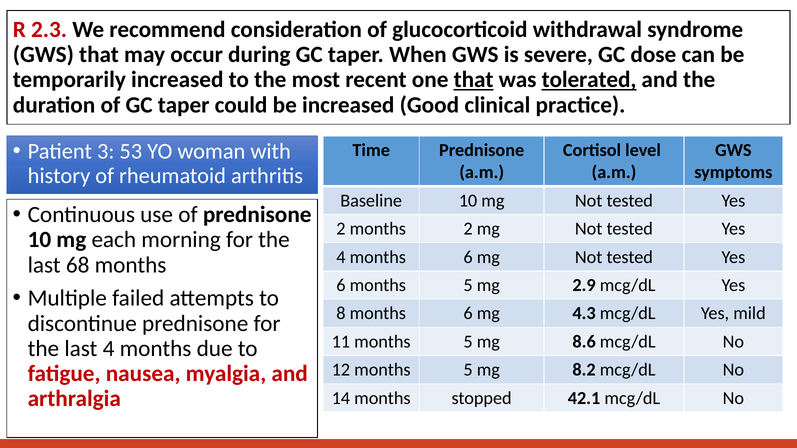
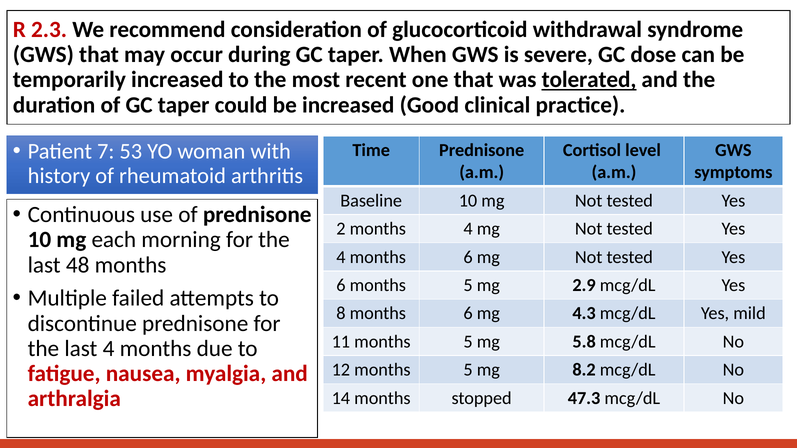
that underline: present -> none (474, 80)
3: 3 -> 7 (106, 151)
months 2: 2 -> 4 (468, 229)
68: 68 -> 48 (78, 265)
8.6: 8.6 -> 5.8 (584, 342)
42.1: 42.1 -> 47.3 (584, 398)
